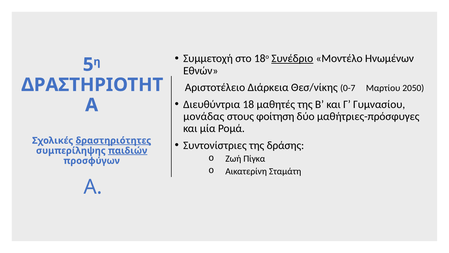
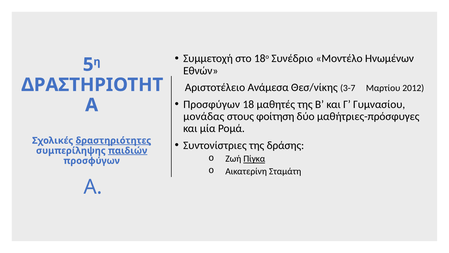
Συνέδριο underline: present -> none (292, 58)
Διάρκεια: Διάρκεια -> Ανάμεσα (268, 87)
0-7: 0-7 -> 3-7 (348, 88)
2050: 2050 -> 2012 (413, 88)
Διευθύντρια: Διευθύντρια -> Προσφύγων (212, 104)
Πίγκα underline: none -> present (254, 159)
